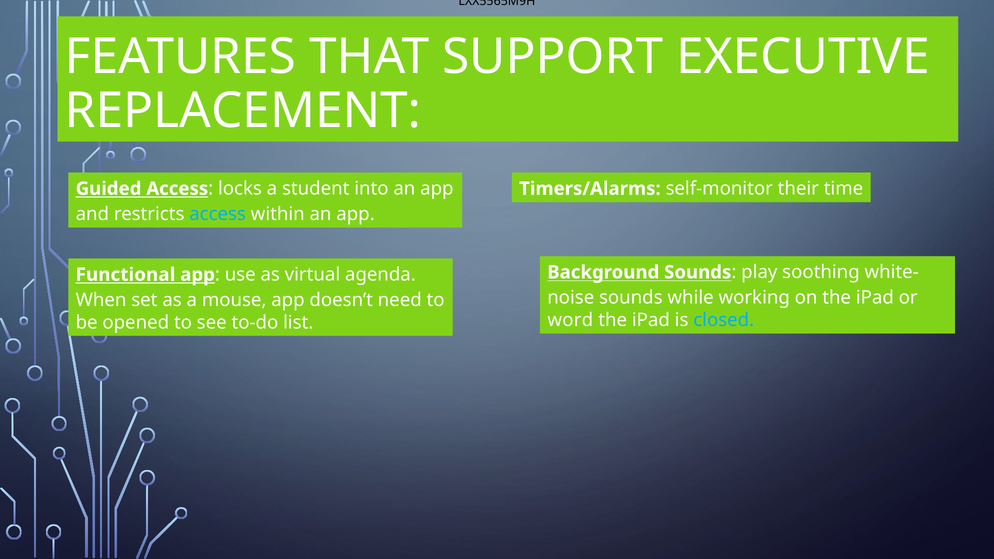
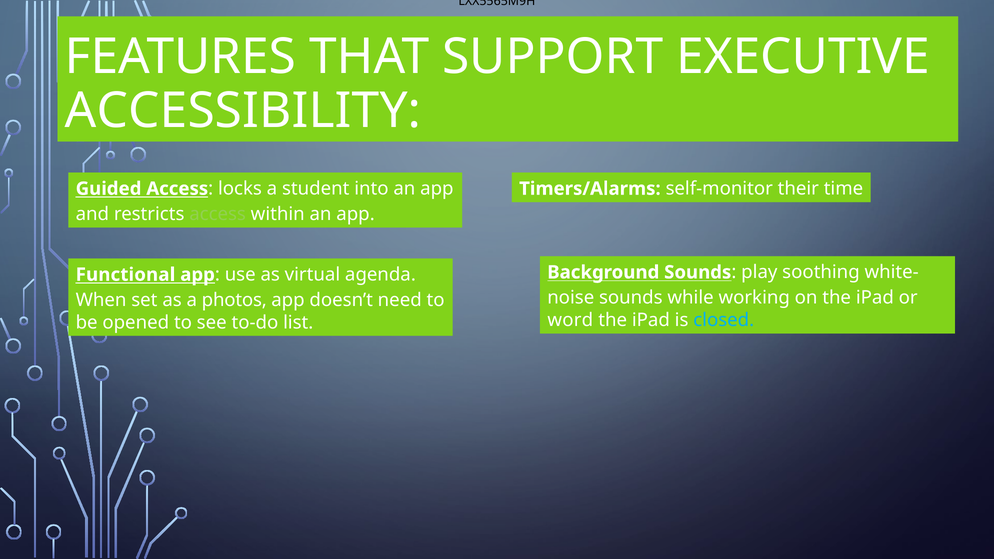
REPLACEMENT: REPLACEMENT -> ACCESSIBILITY (243, 111)
access colour: light blue -> light green (218, 214)
mouse: mouse -> photos (234, 300)
